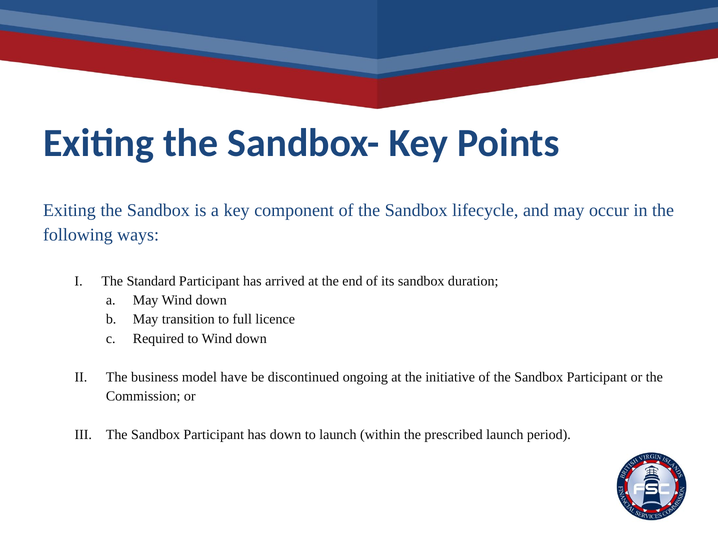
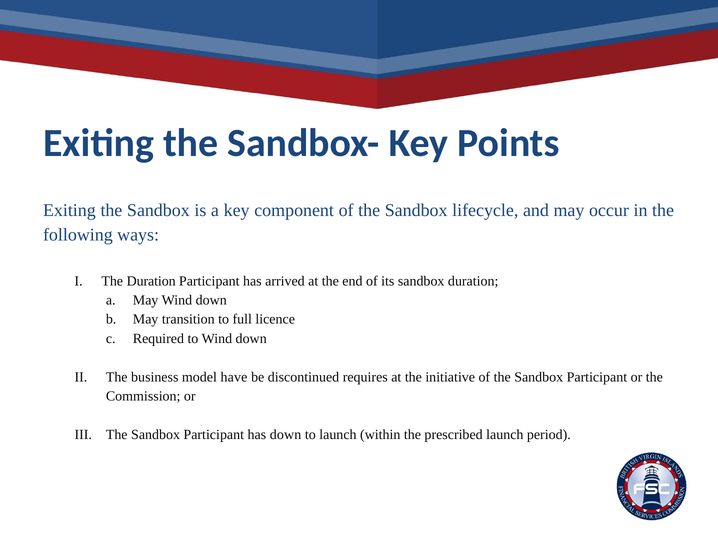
The Standard: Standard -> Duration (151, 281)
ongoing: ongoing -> requires (365, 377)
